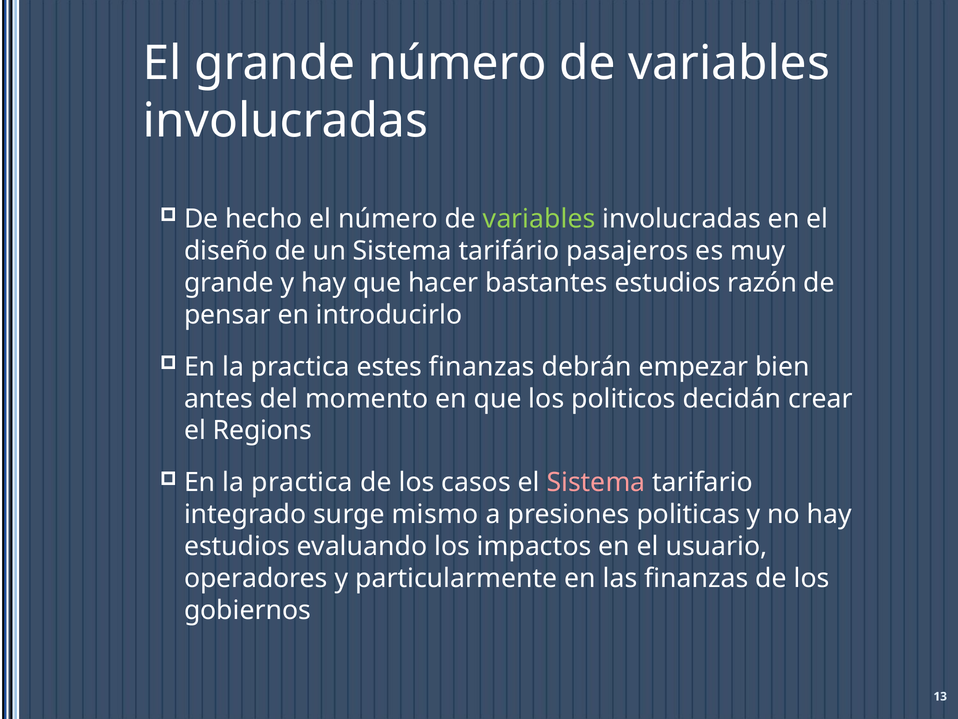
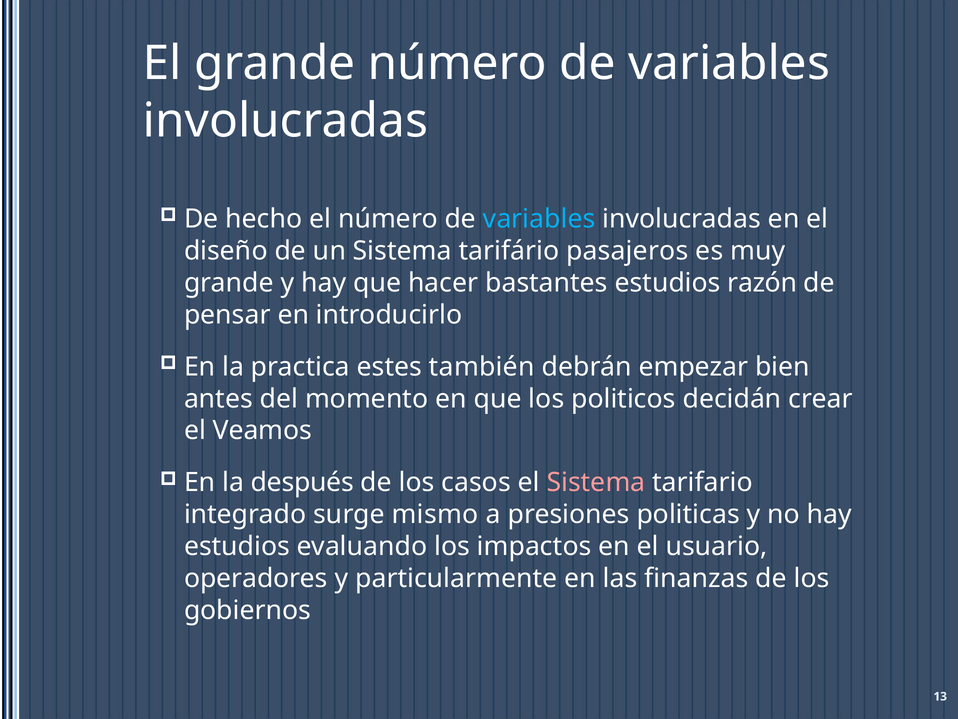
variables colour: light green -> light blue (539, 219)
estes finanzas: finanzas -> también (482, 366)
Regions: Regions -> Veamos (262, 430)
practica: practica -> después (302, 482)
